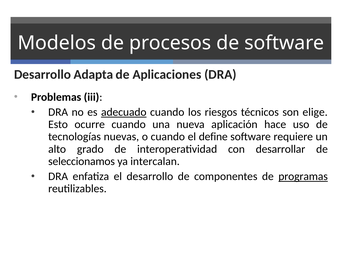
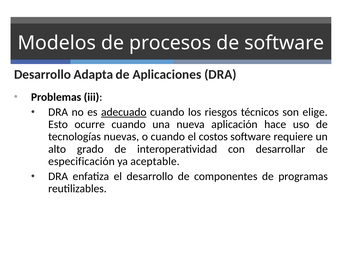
define: define -> costos (213, 137)
seleccionamos: seleccionamos -> especificación (81, 162)
intercalan: intercalan -> aceptable (155, 162)
programas underline: present -> none (303, 177)
